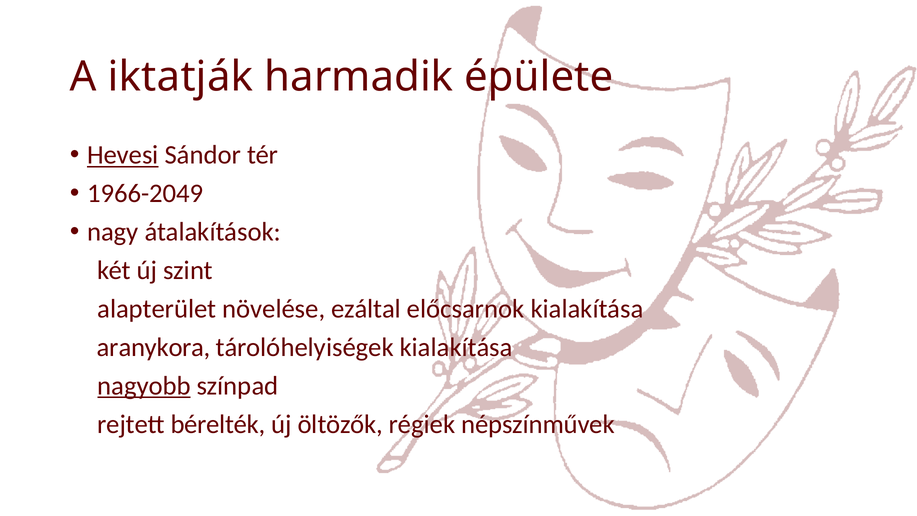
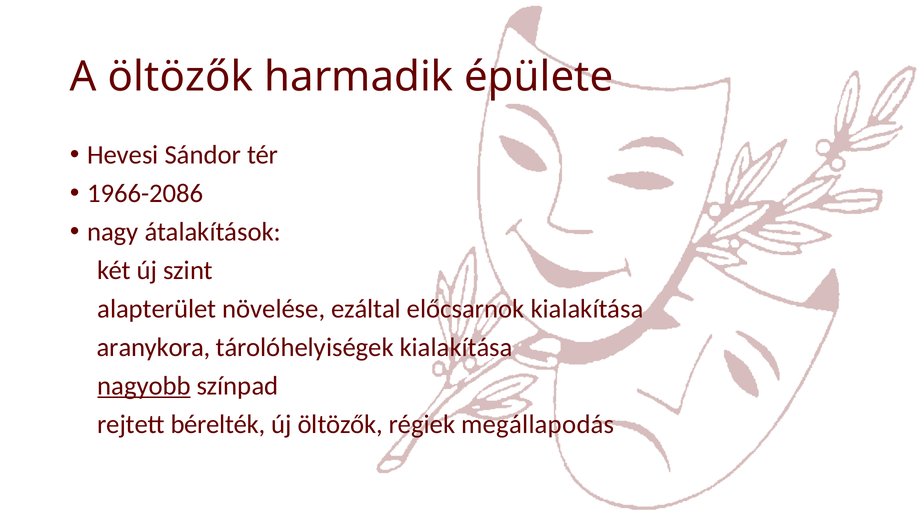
A iktatják: iktatják -> öltözők (180, 77)
Hevesi underline: present -> none (123, 155)
1966-2049: 1966-2049 -> 1966-2086 (145, 193)
népszínművek: népszínművek -> megállapodás (538, 424)
